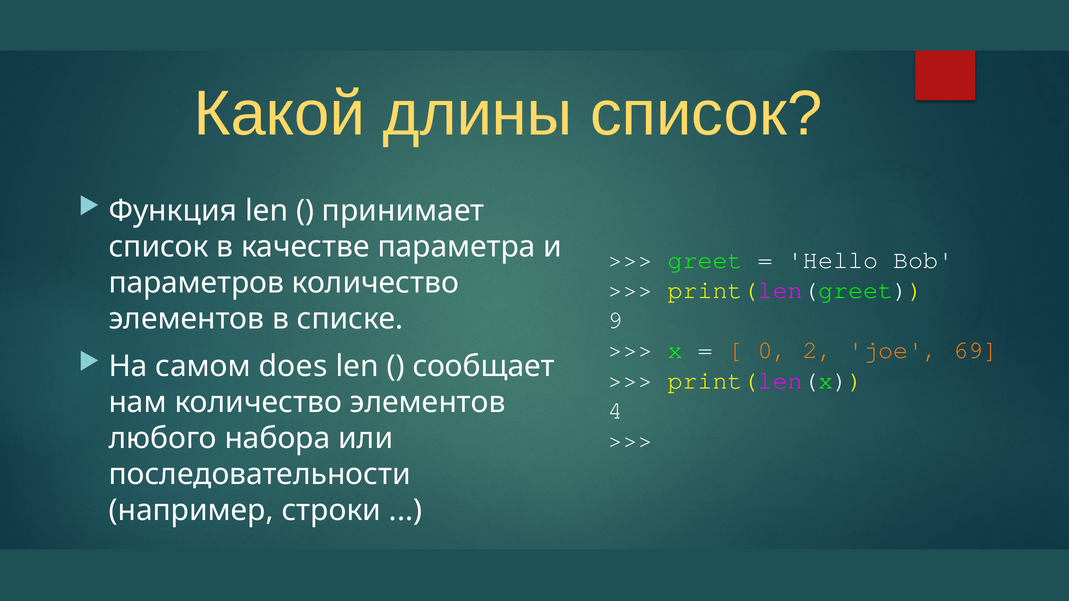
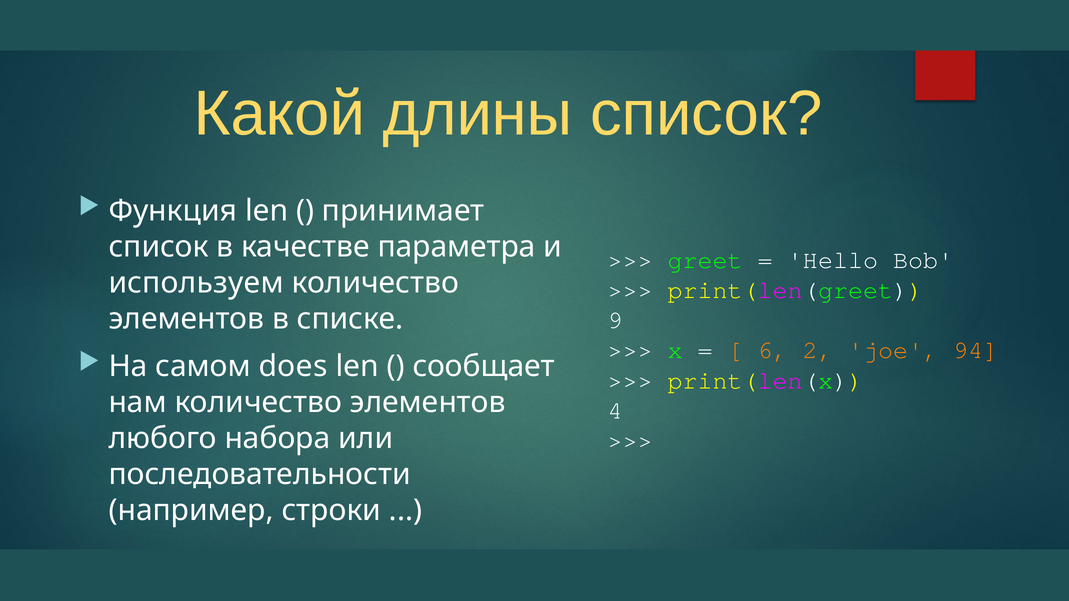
параметров: параметров -> используем (196, 283)
0: 0 -> 6 (773, 350)
69: 69 -> 94 (976, 350)
